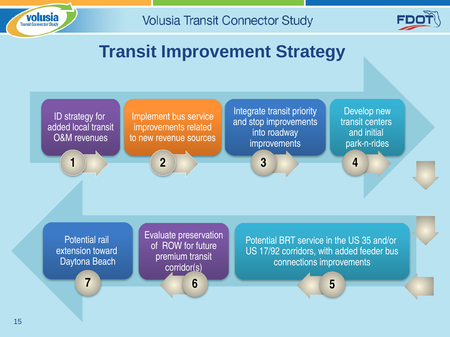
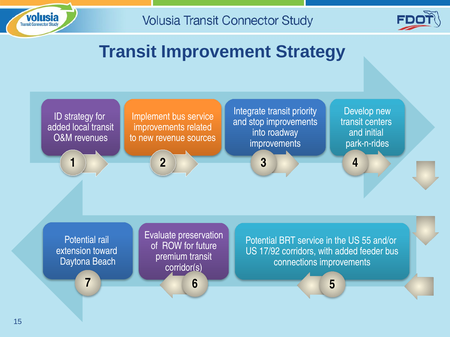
35: 35 -> 55 (366, 241)
